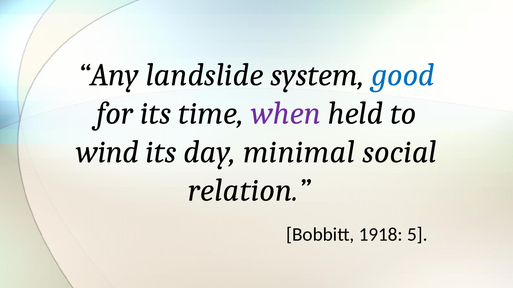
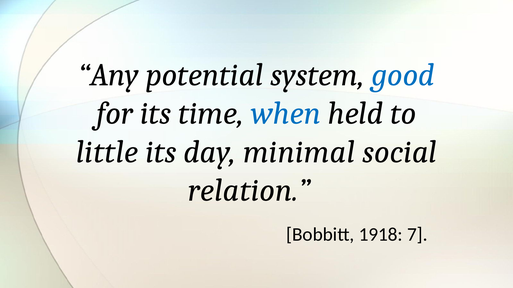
landslide: landslide -> potential (205, 75)
when colour: purple -> blue (286, 114)
wind: wind -> little (107, 152)
5: 5 -> 7 (417, 235)
